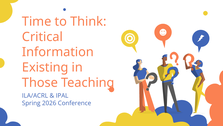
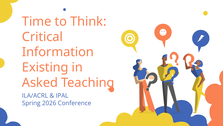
Those: Those -> Asked (40, 82)
